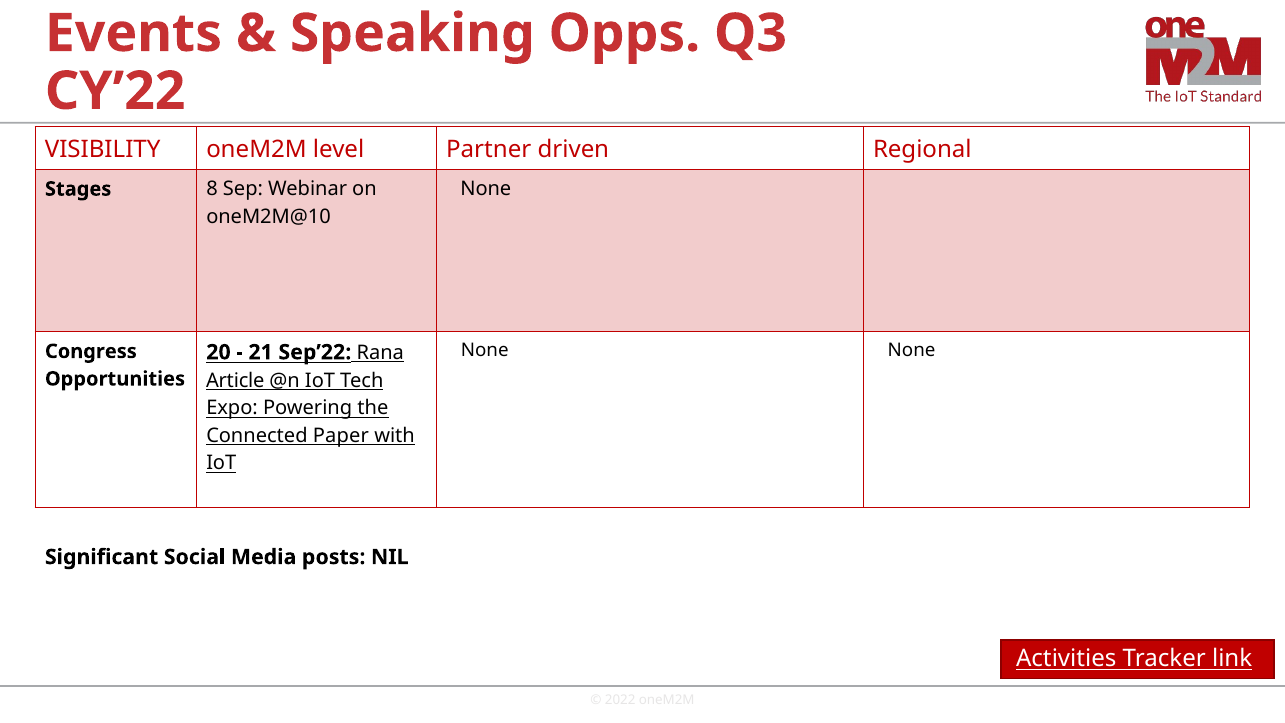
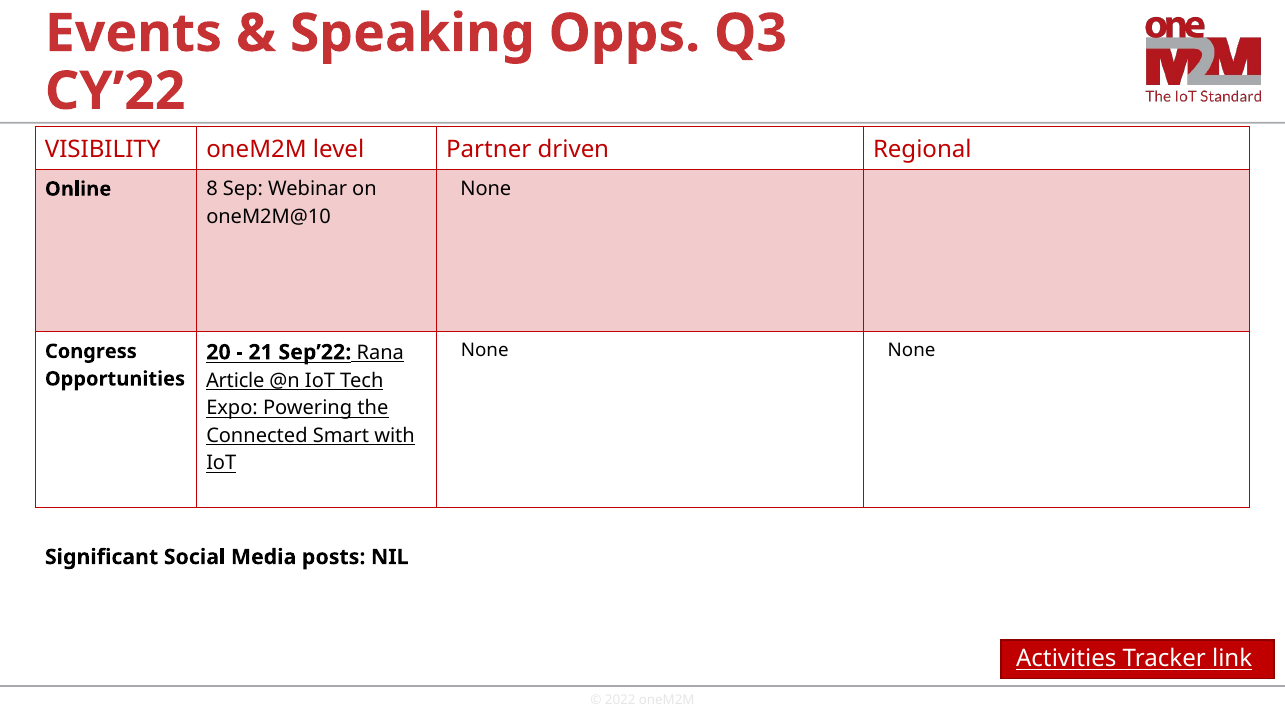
Stages: Stages -> Online (78, 189)
Paper: Paper -> Smart (341, 435)
